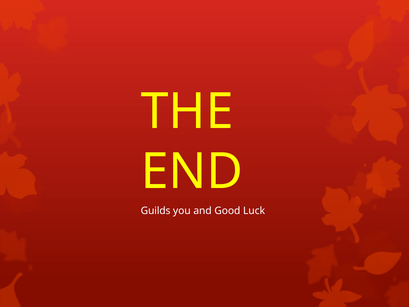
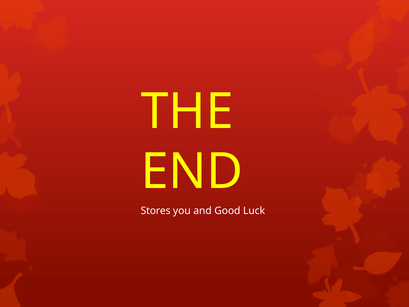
Guilds: Guilds -> Stores (156, 211)
